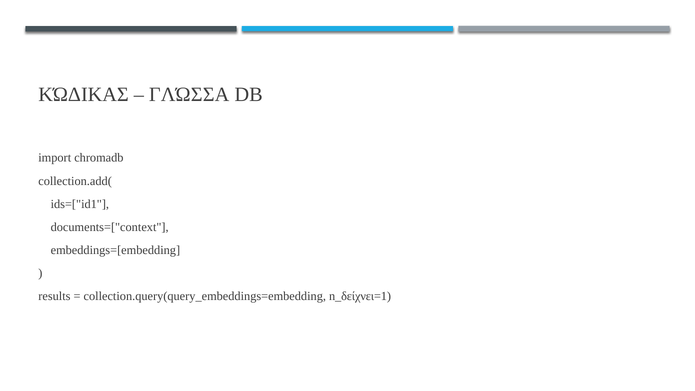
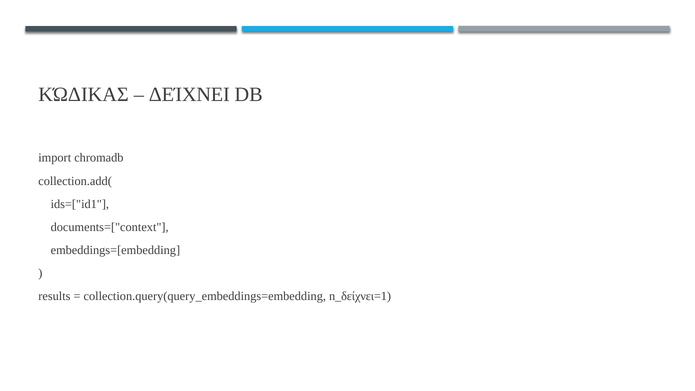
ΓΛΏΣΣΑ: ΓΛΏΣΣΑ -> ΔΕΊΧΝΕΙ (189, 94)
